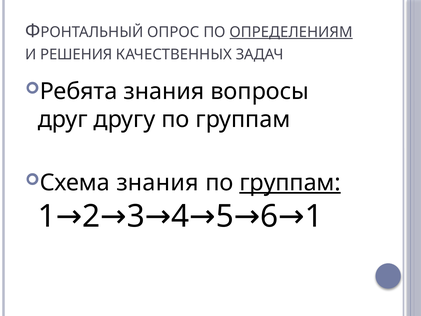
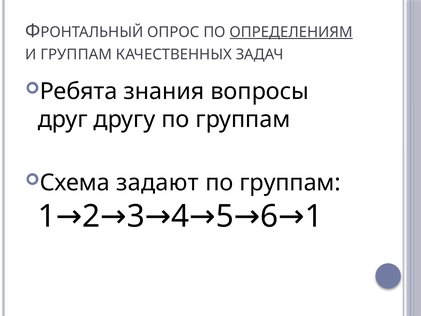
И РЕШЕНИЯ: РЕШЕНИЯ -> ГРУППАМ (76, 54)
Схема знания: знания -> задают (157, 183)
группам underline: present -> none (290, 183)
